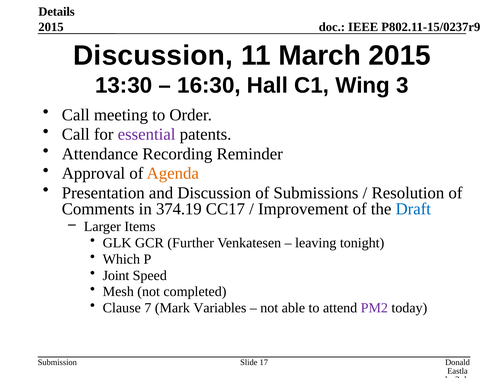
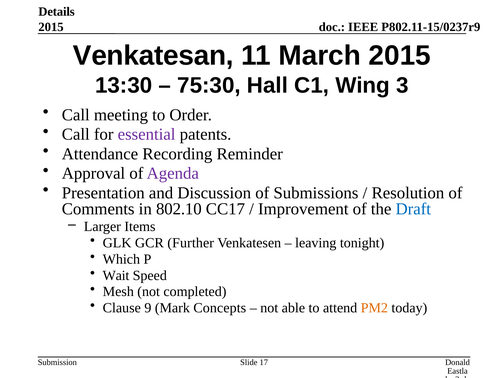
Discussion: Discussion -> Venkatesan (153, 56)
16:30: 16:30 -> 75:30 (209, 86)
Agenda colour: orange -> purple (173, 173)
374.19: 374.19 -> 802.10 (179, 209)
Joint: Joint -> Wait (116, 275)
7: 7 -> 9 (148, 308)
Variables: Variables -> Concepts (220, 308)
PM2 colour: purple -> orange (374, 308)
